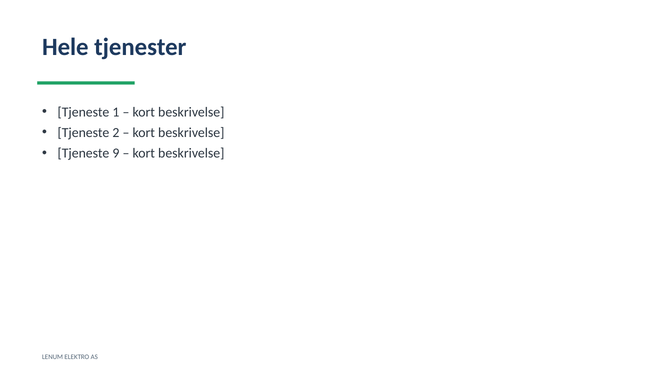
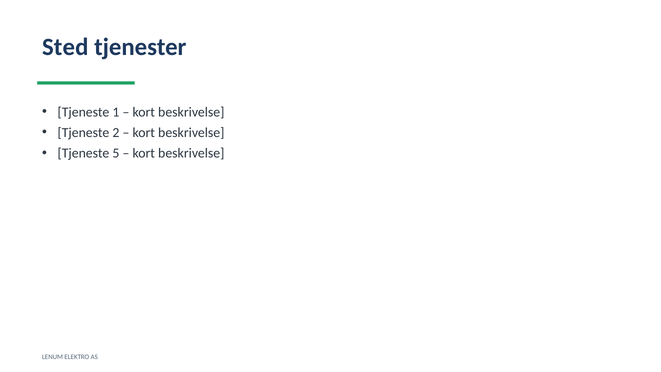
Hele: Hele -> Sted (65, 47)
9: 9 -> 5 (116, 153)
